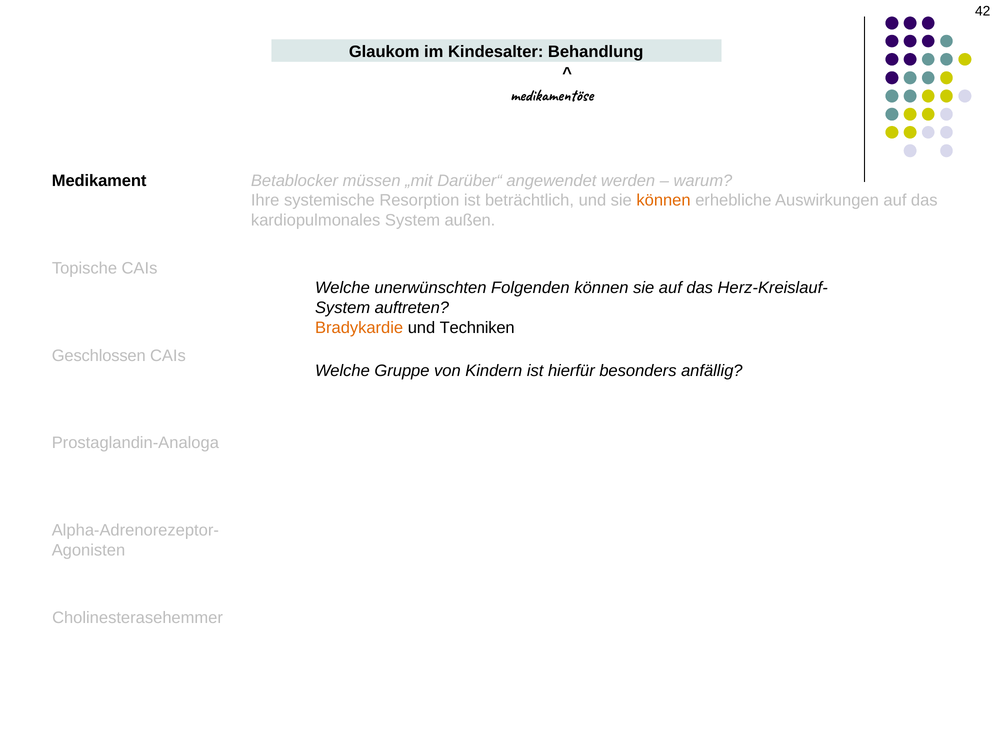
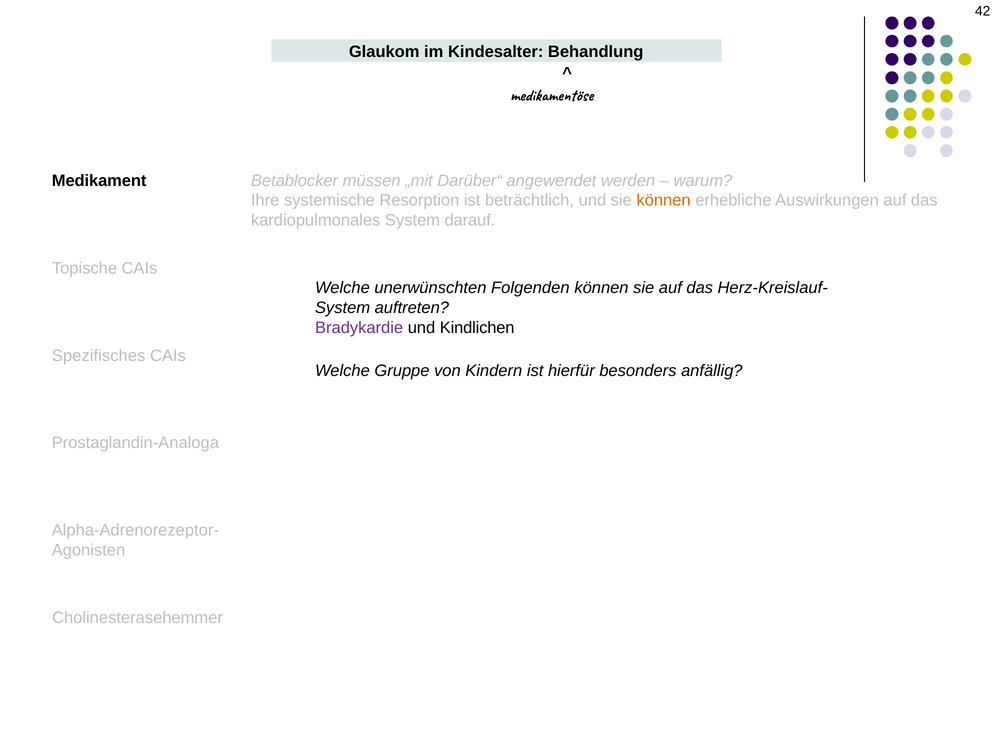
außen: außen -> darauf (470, 220)
Bradykardie colour: orange -> purple (359, 327)
Techniken: Techniken -> Kindlichen (477, 327)
Geschlossen: Geschlossen -> Spezifisches (99, 355)
